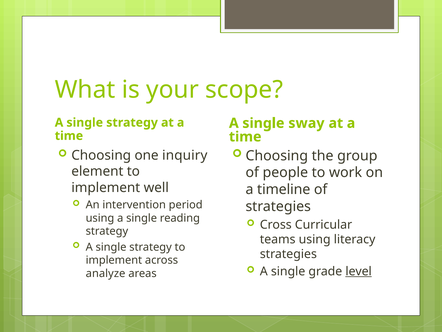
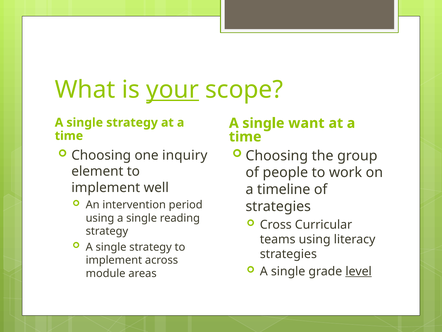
your underline: none -> present (173, 90)
sway: sway -> want (306, 123)
analyze: analyze -> module (106, 273)
